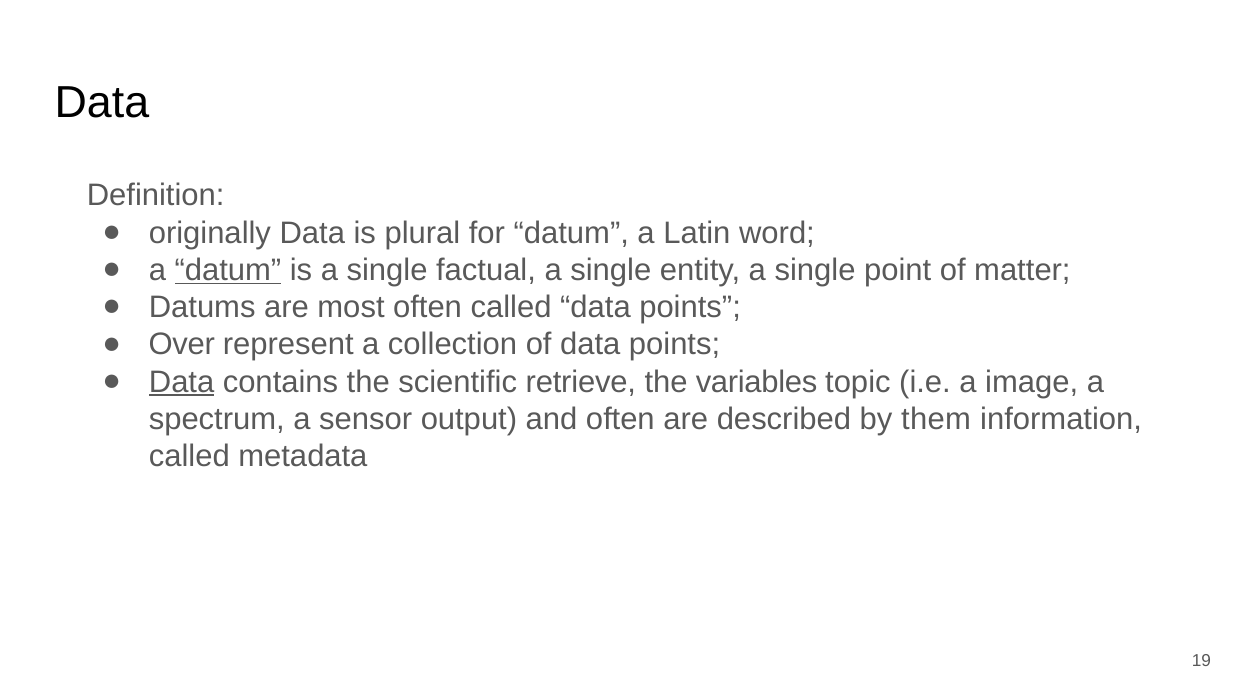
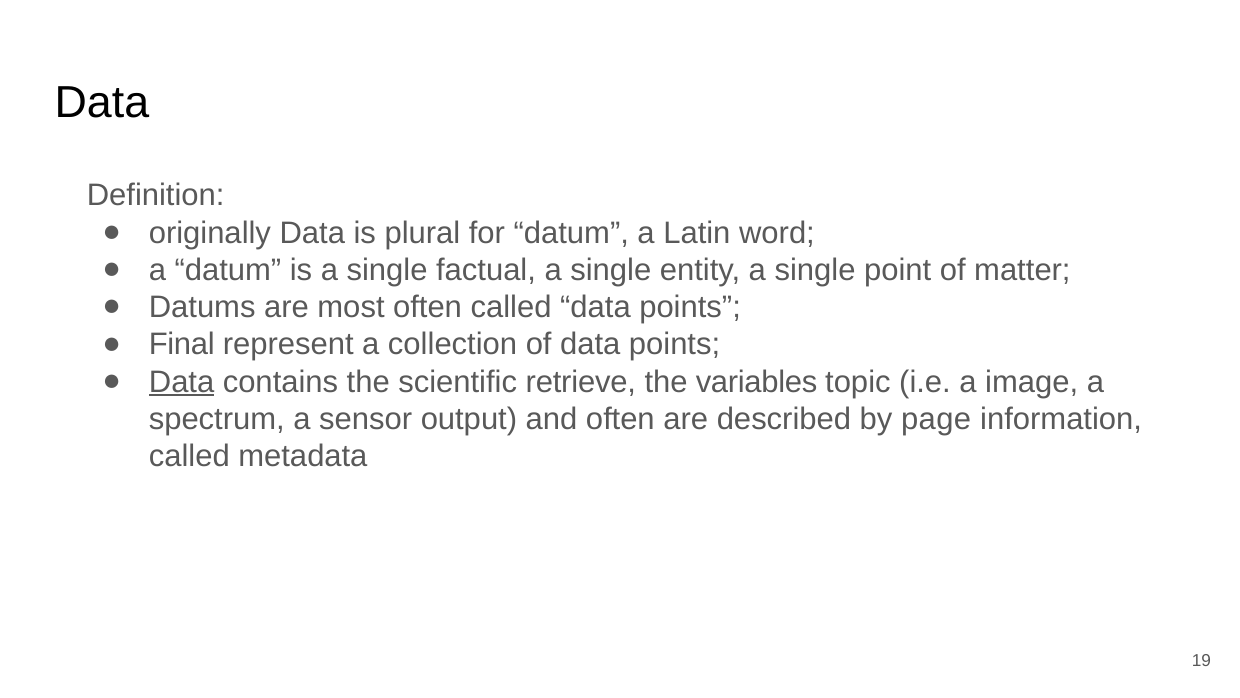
datum underline: present -> none (228, 270)
Over: Over -> Final (182, 344)
them: them -> page (936, 419)
